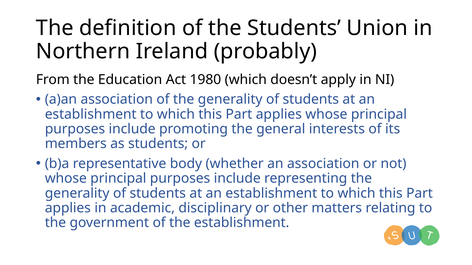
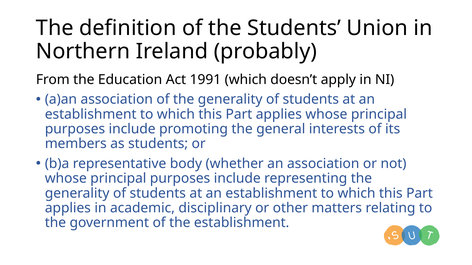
1980: 1980 -> 1991 (205, 80)
